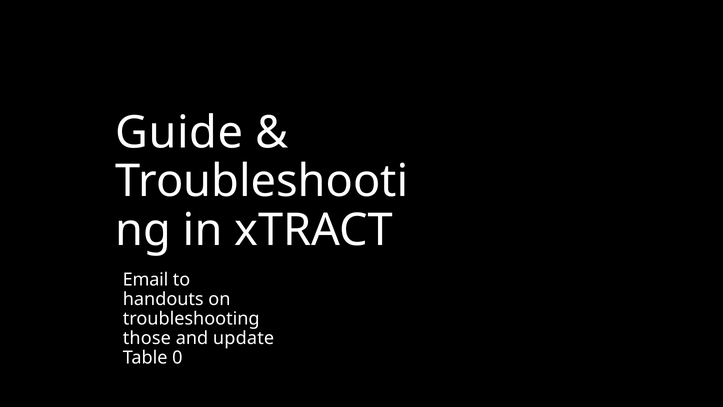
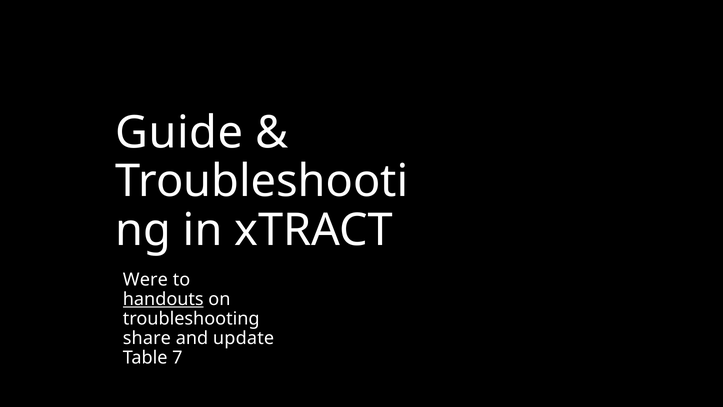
Email: Email -> Were (145, 280)
handouts underline: none -> present (163, 299)
those: those -> share (147, 338)
0: 0 -> 7 (177, 358)
